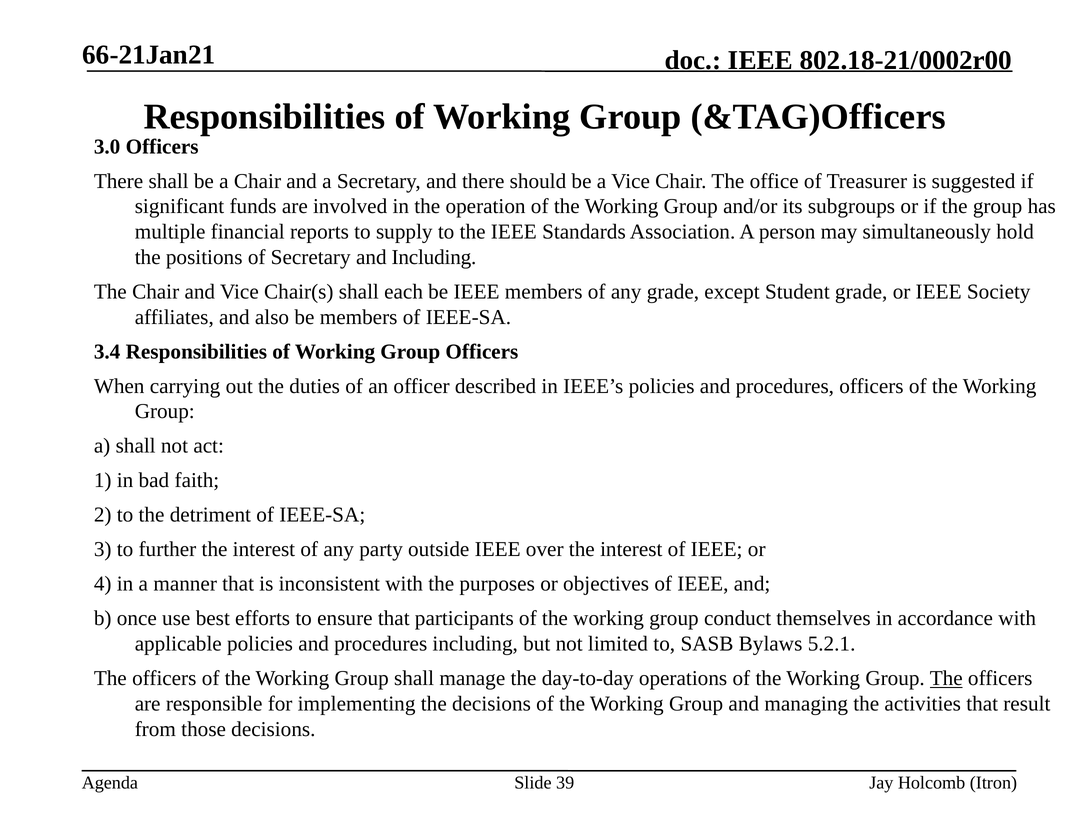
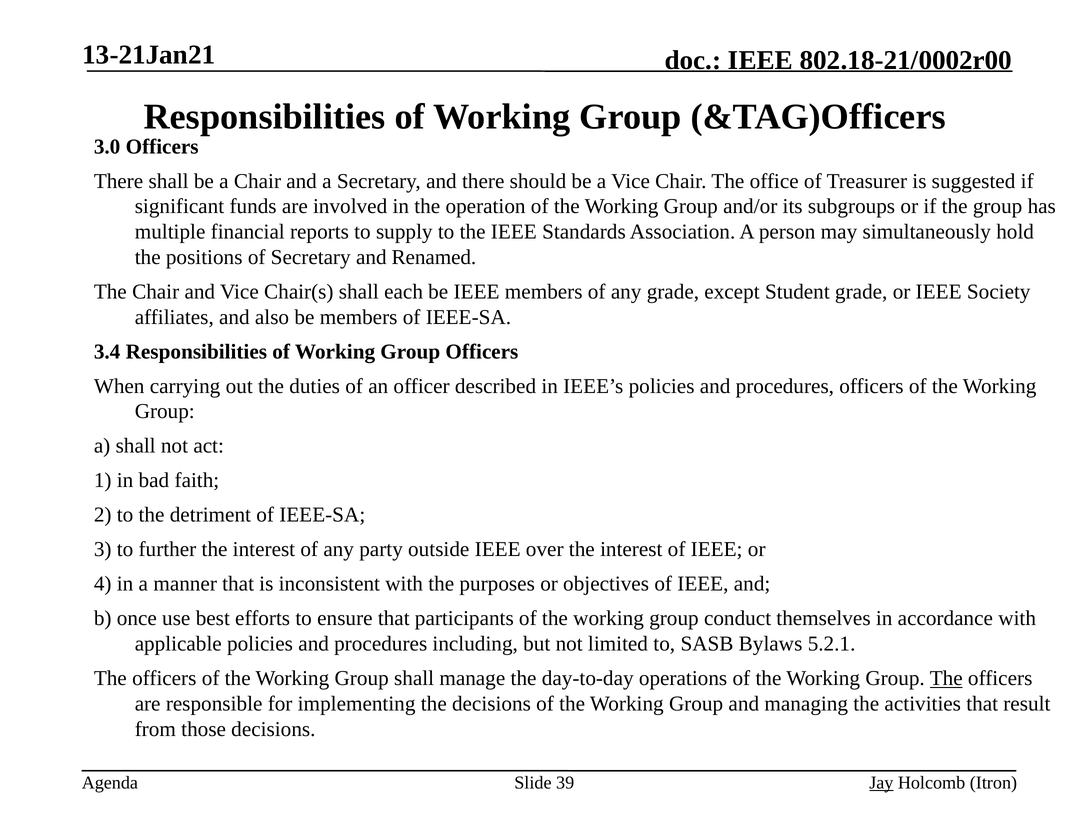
66-21Jan21: 66-21Jan21 -> 13-21Jan21 (149, 55)
and Including: Including -> Renamed (434, 258)
Jay underline: none -> present (881, 783)
